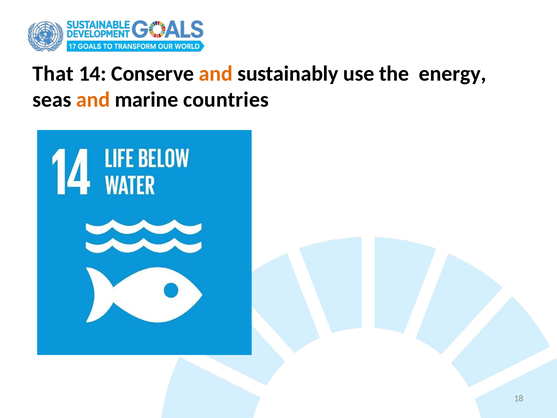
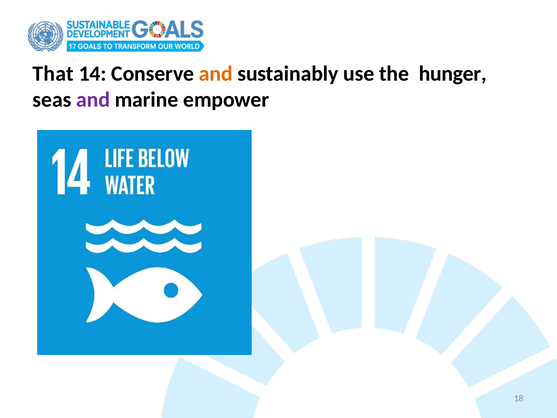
energy: energy -> hunger (453, 74)
and colour: orange -> purple (93, 100)
countries: countries -> empower (226, 100)
